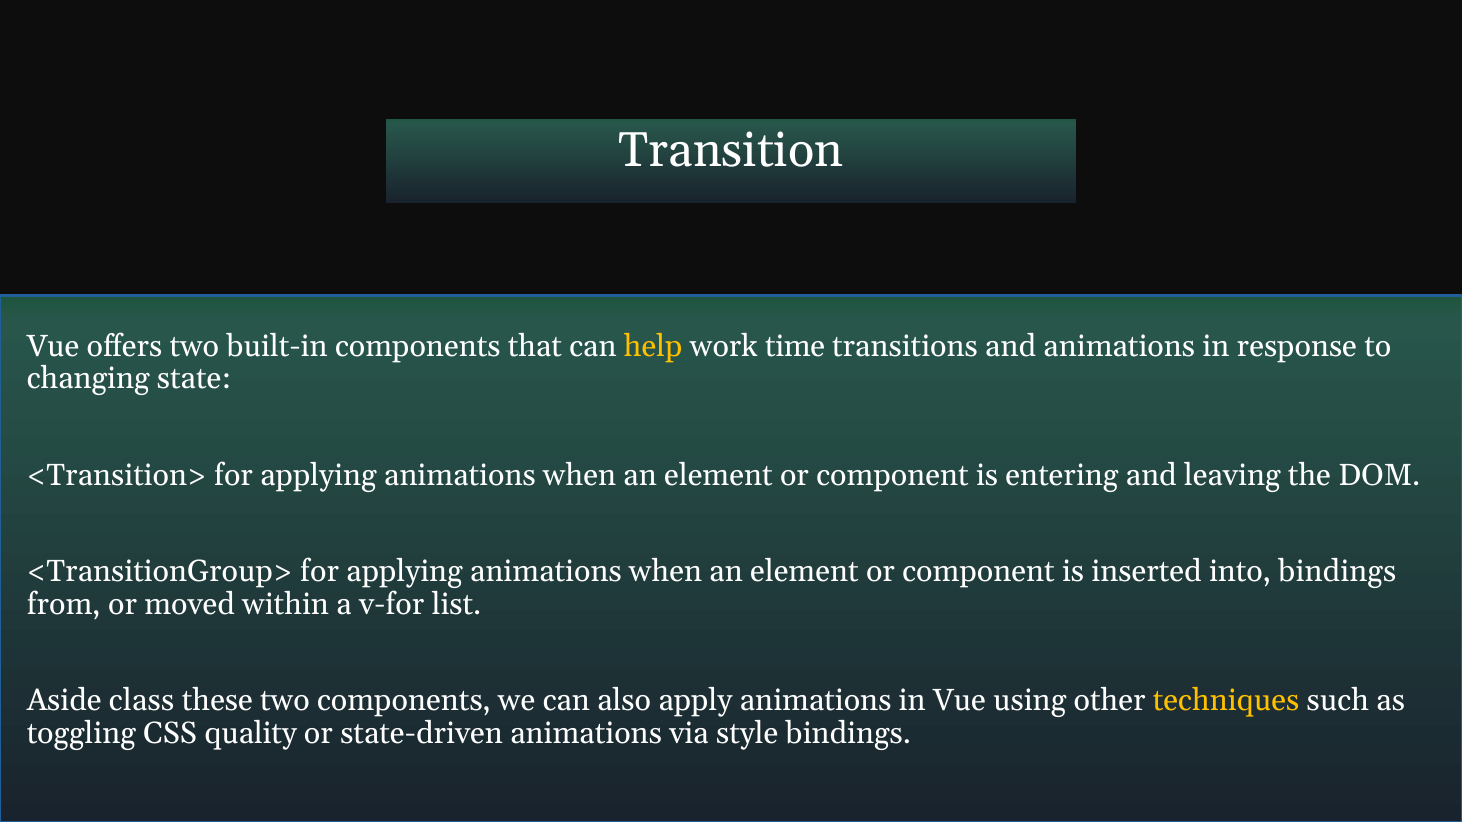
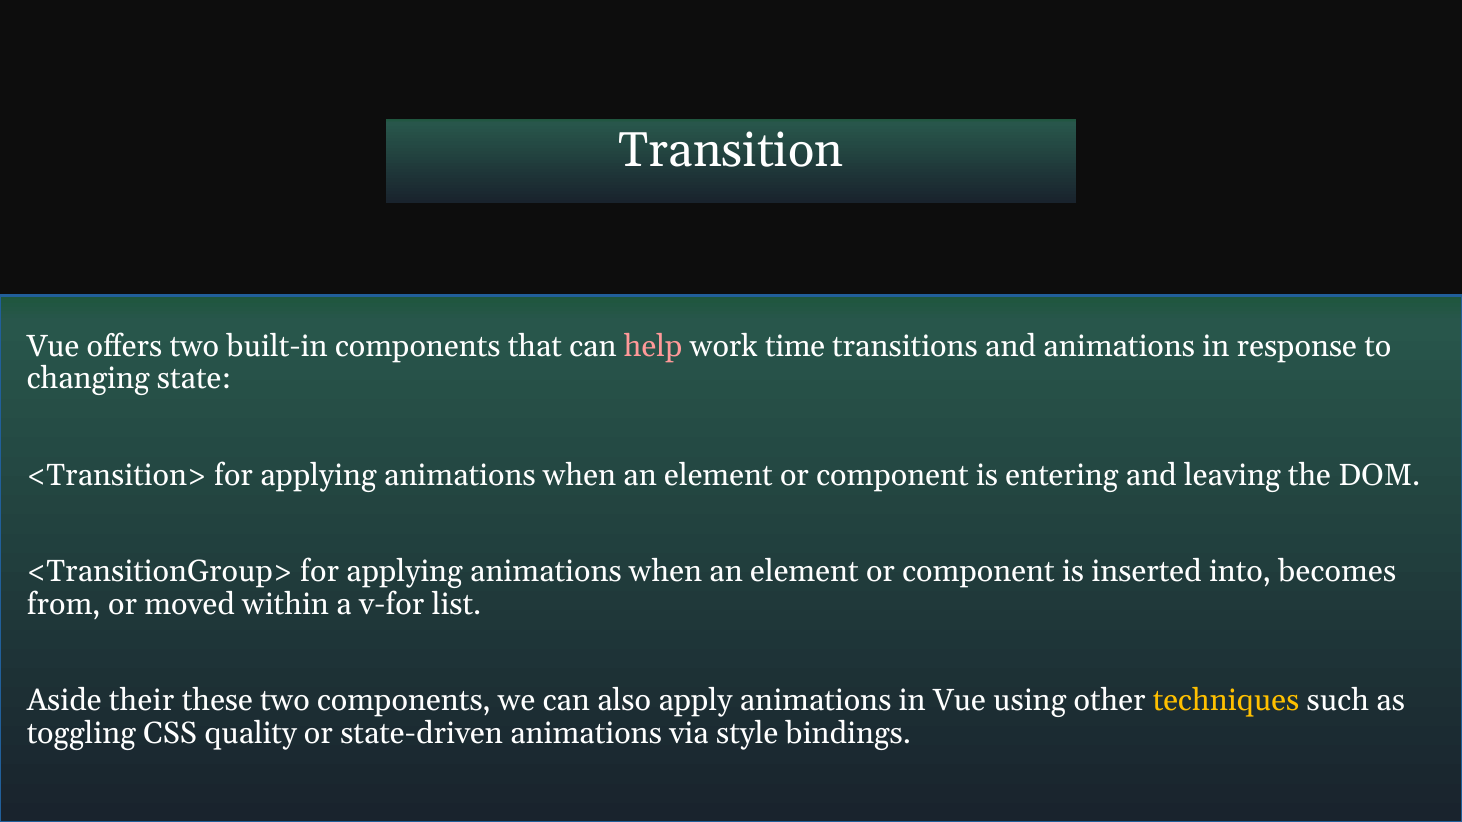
help colour: yellow -> pink (653, 346)
into bindings: bindings -> becomes (1337, 572)
class: class -> their (142, 701)
